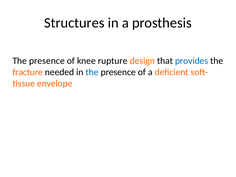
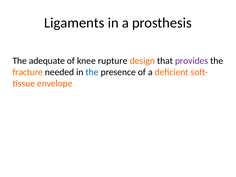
Structures: Structures -> Ligaments (74, 23)
presence: presence -> adequate (47, 61)
provides colour: blue -> purple (192, 61)
